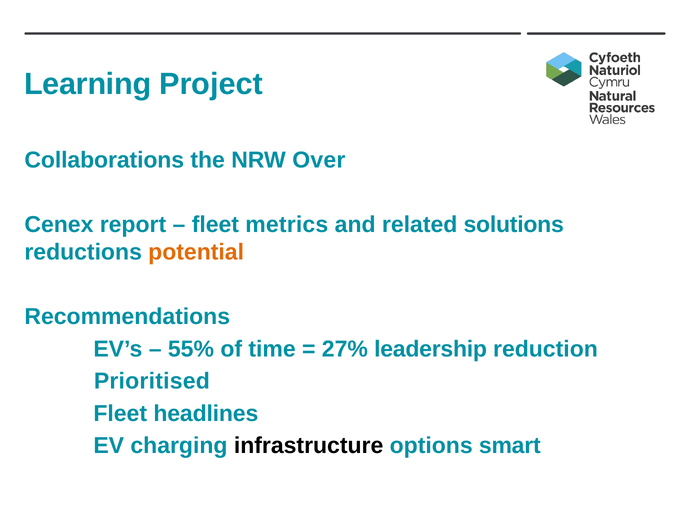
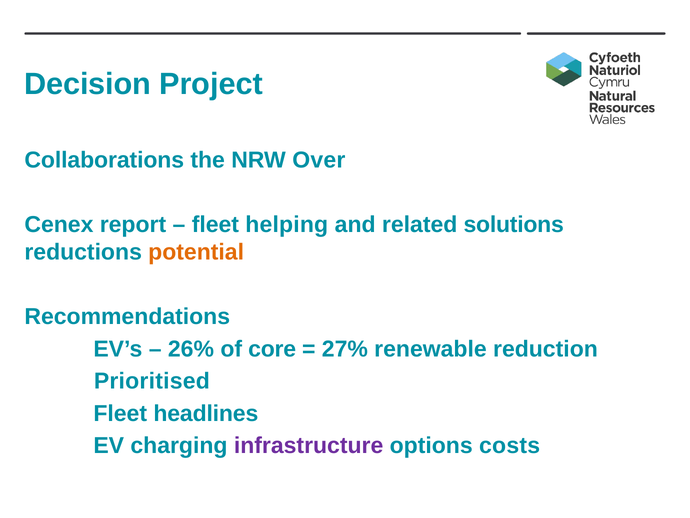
Learning: Learning -> Decision (88, 84)
metrics: metrics -> helping (287, 224)
55%: 55% -> 26% (191, 349)
time: time -> core (272, 349)
leadership: leadership -> renewable (430, 349)
infrastructure colour: black -> purple (309, 445)
smart: smart -> costs (510, 445)
